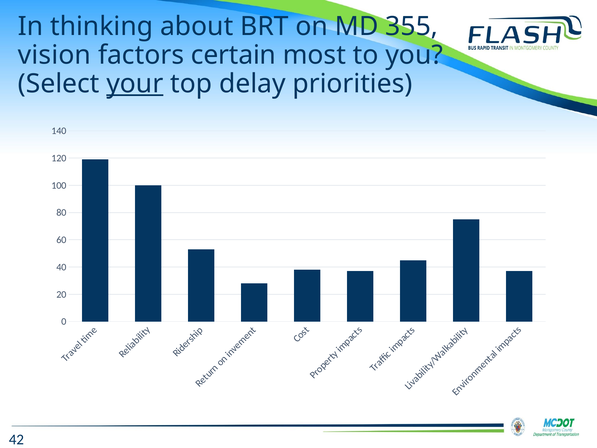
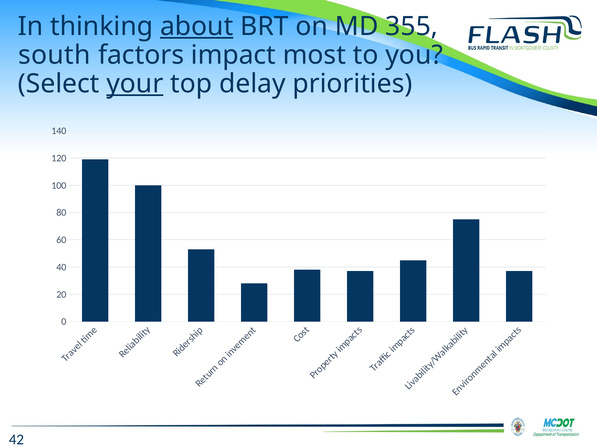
about underline: none -> present (197, 26)
vision: vision -> south (54, 55)
certain: certain -> impact (233, 55)
